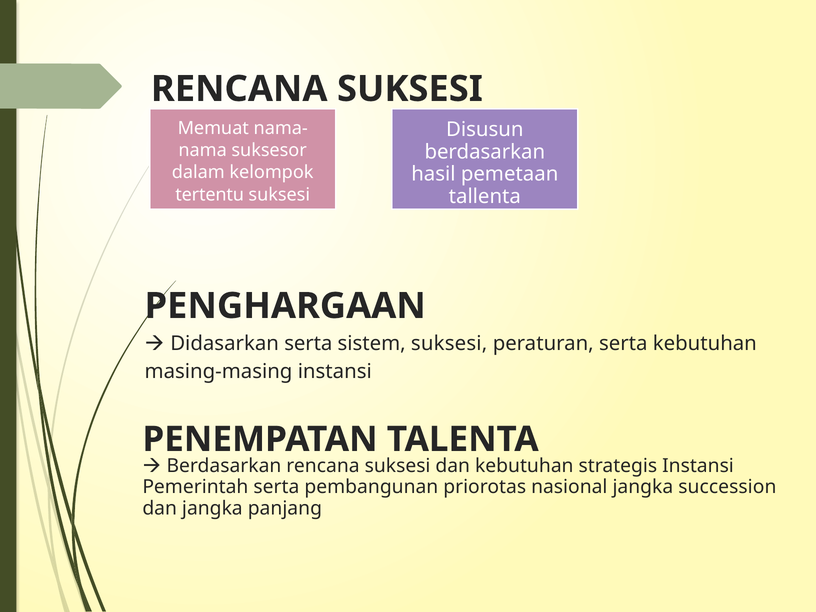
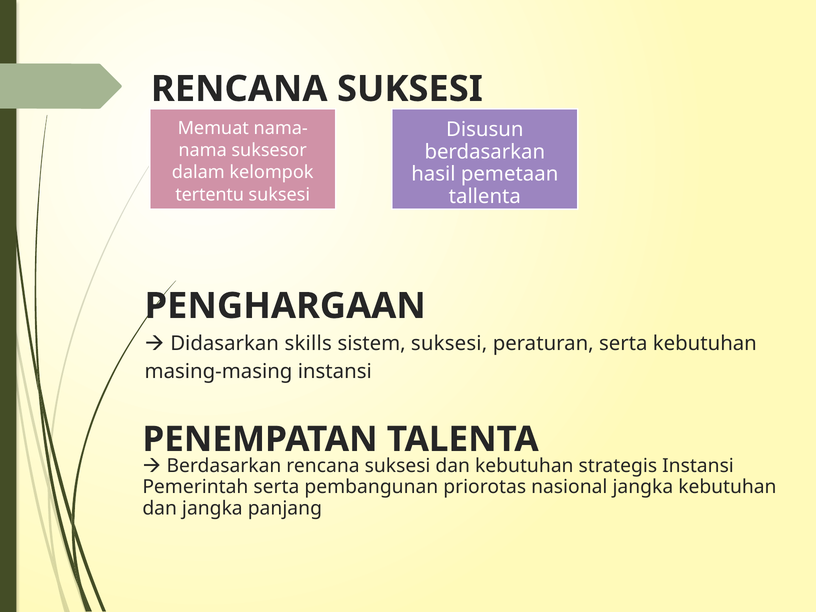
Didasarkan serta: serta -> skills (308, 344)
jangka succession: succession -> kebutuhan (727, 487)
